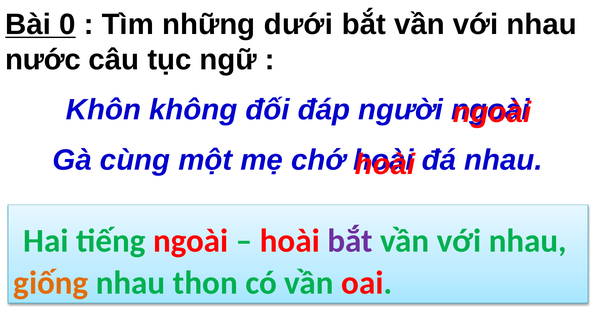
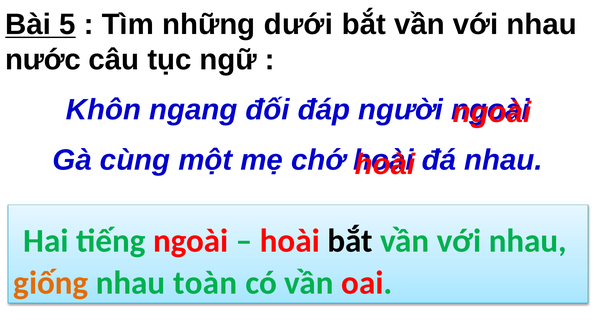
0: 0 -> 5 (67, 24)
không: không -> ngang (193, 110)
bắt colour: purple -> black (350, 240)
thon: thon -> toàn (205, 282)
